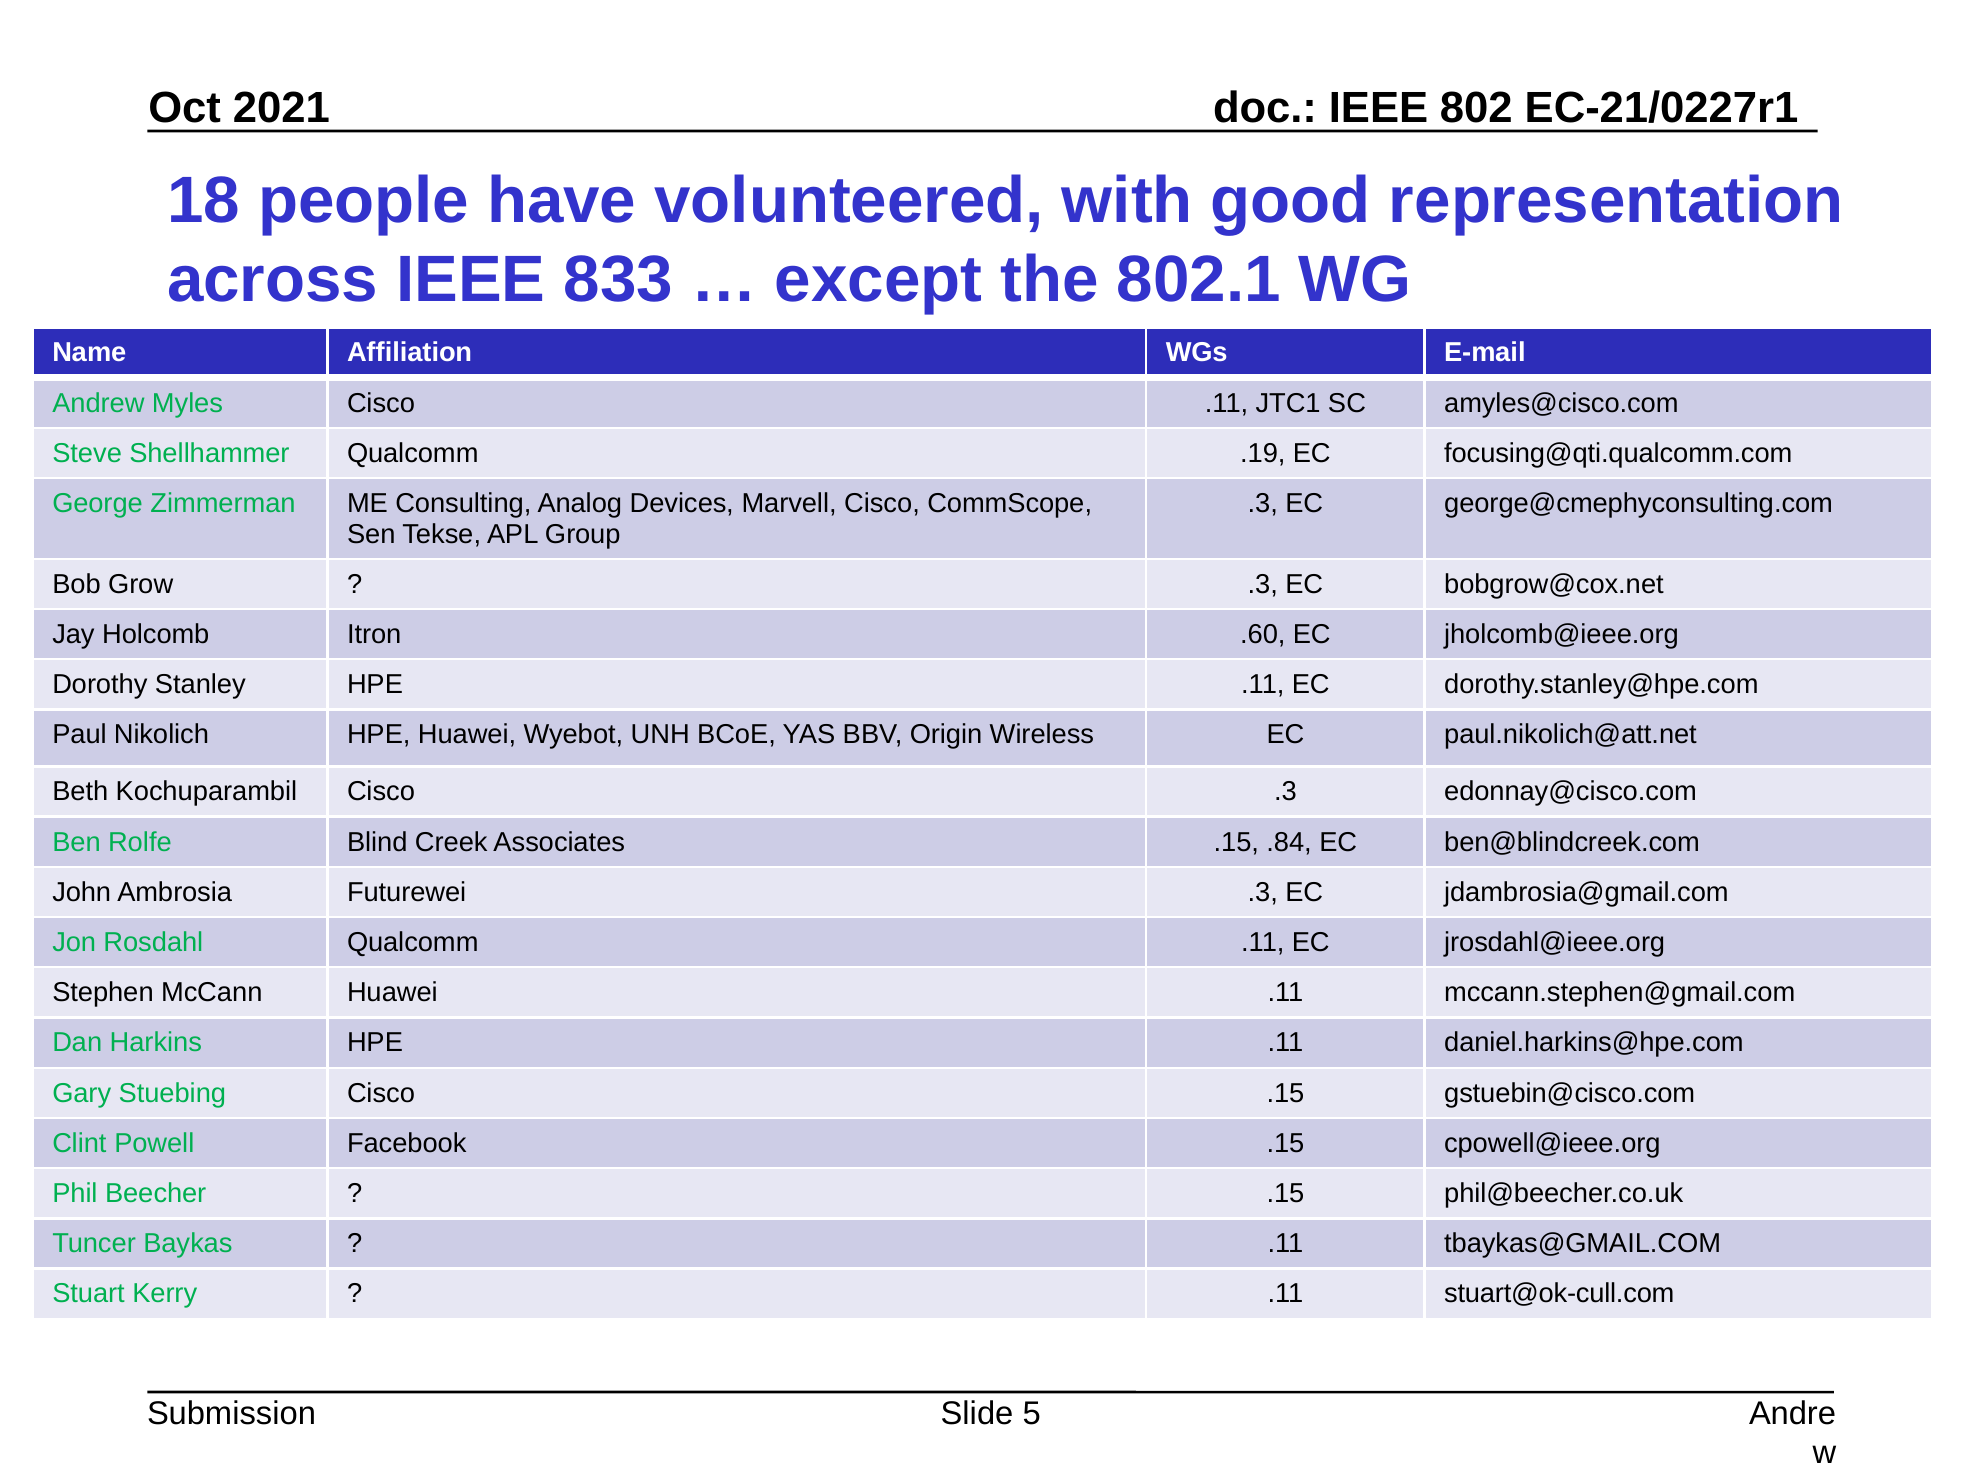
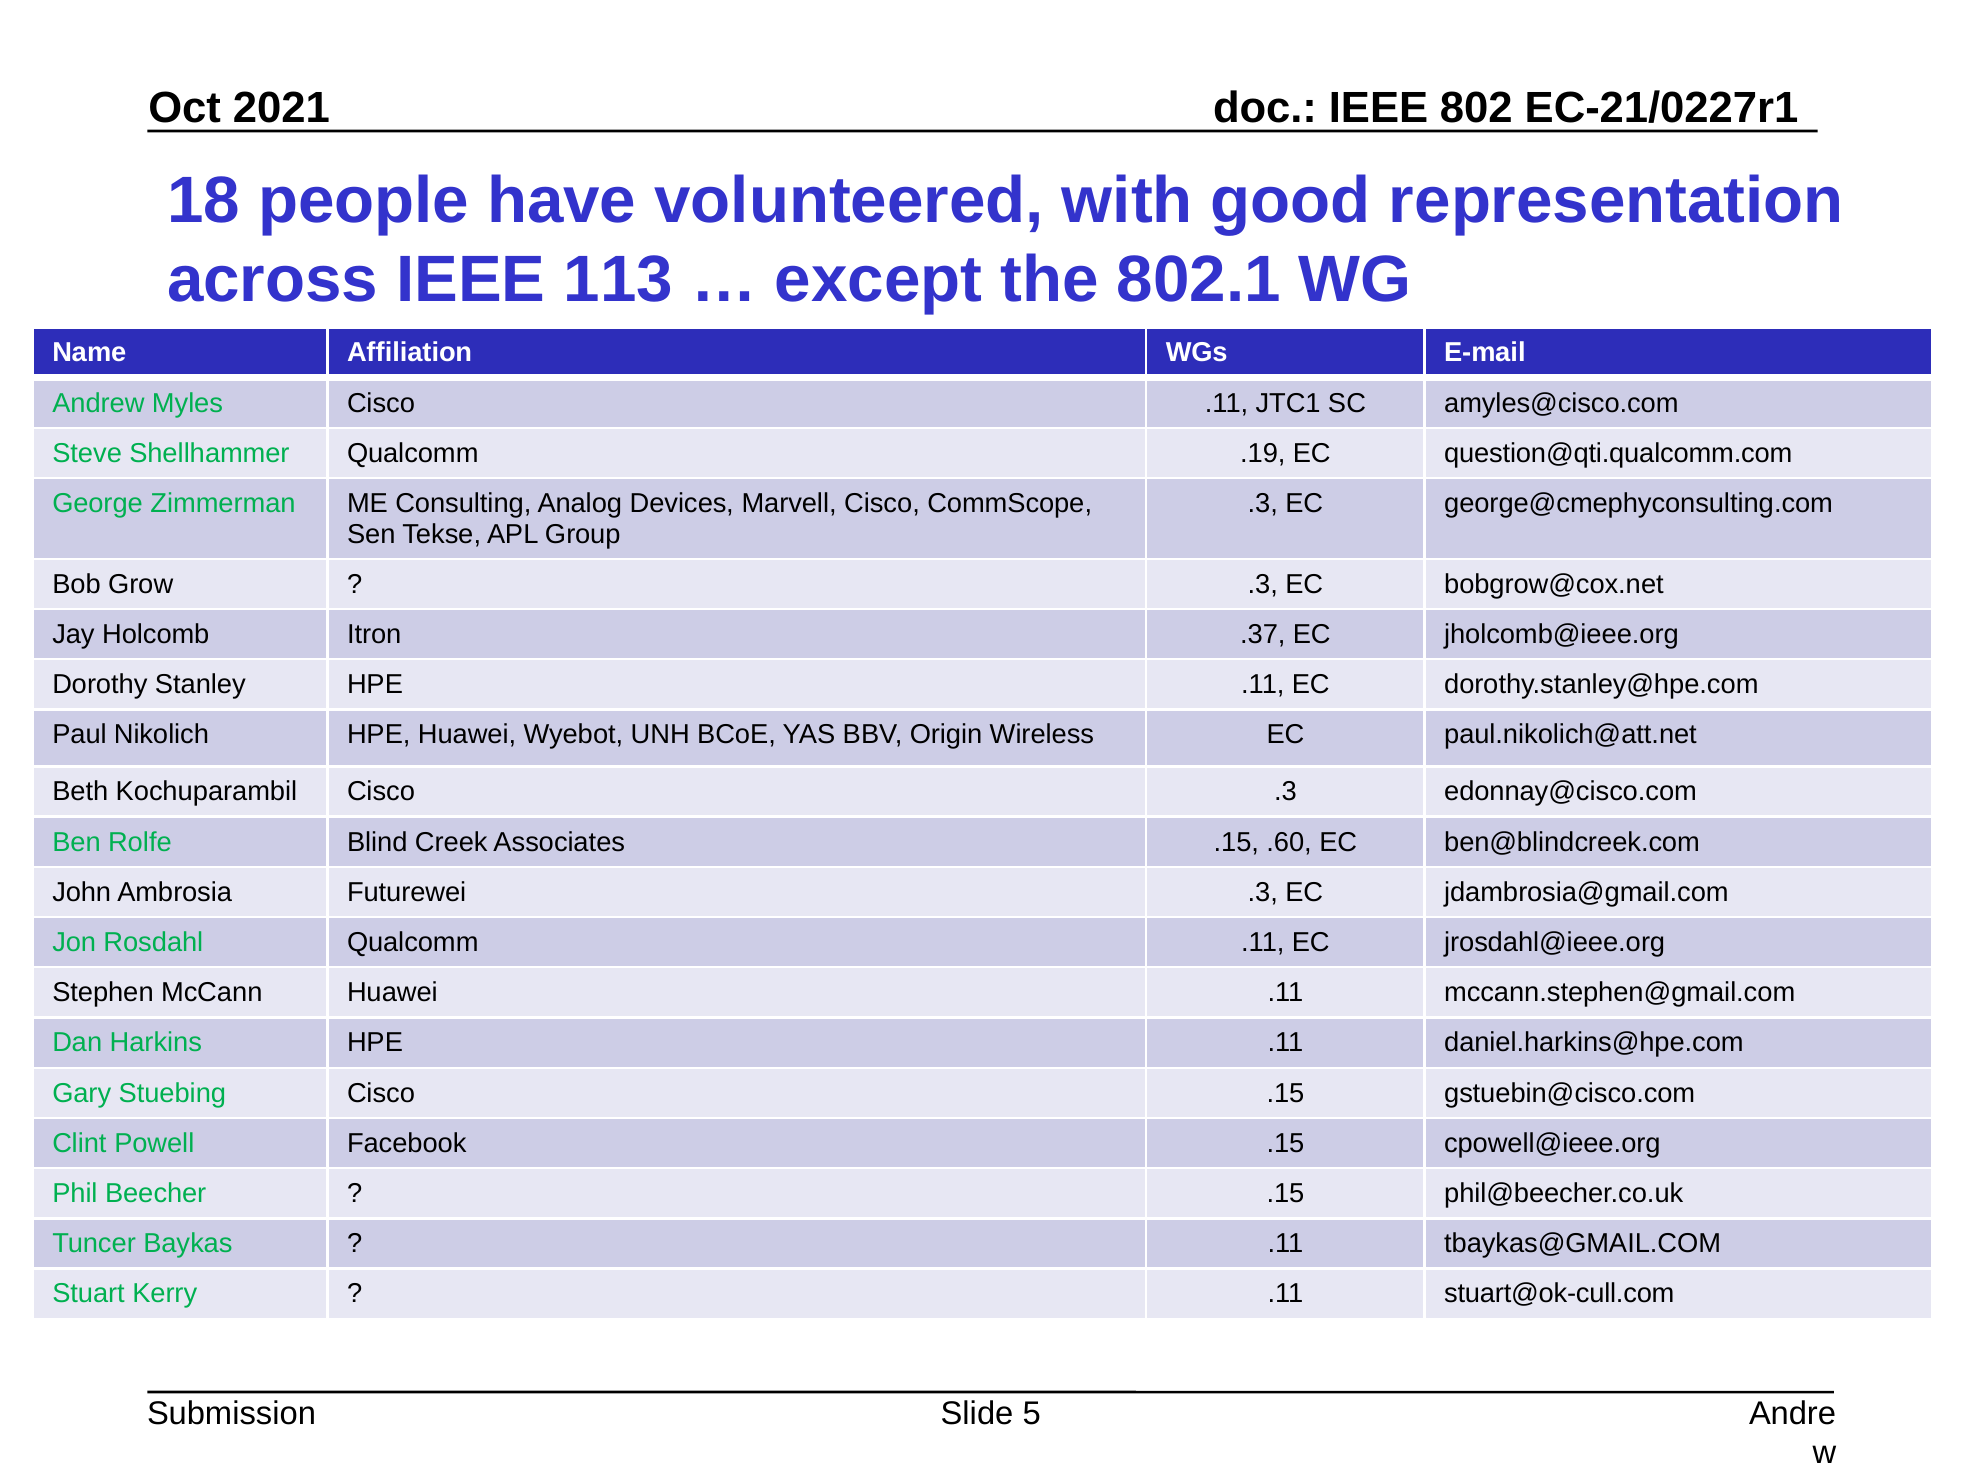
833: 833 -> 113 (618, 280)
focusing@qti.qualcomm.com: focusing@qti.qualcomm.com -> question@qti.qualcomm.com (1618, 453)
.60: .60 -> .37 (1263, 634)
.84: .84 -> .60 (1289, 842)
